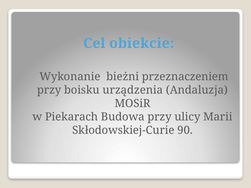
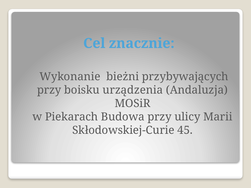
obiekcie: obiekcie -> znacznie (142, 43)
przeznaczeniem: przeznaczeniem -> przybywających (185, 77)
90: 90 -> 45 (185, 130)
